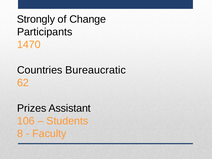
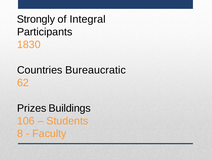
Change: Change -> Integral (88, 19)
1470: 1470 -> 1830 (29, 45)
Assistant: Assistant -> Buildings (70, 108)
